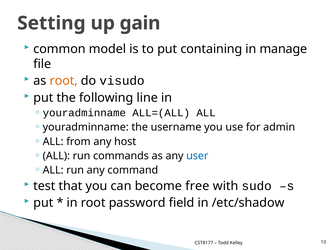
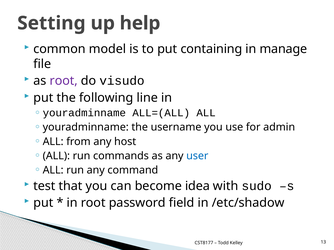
gain: gain -> help (140, 23)
root colour: orange -> purple (64, 81)
free: free -> idea (197, 186)
